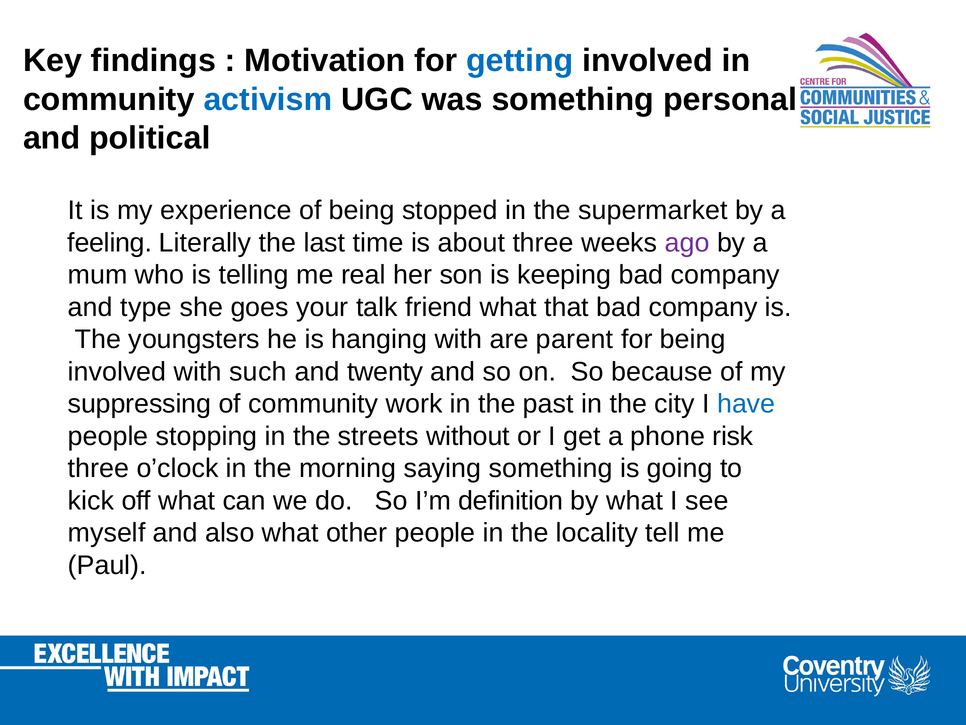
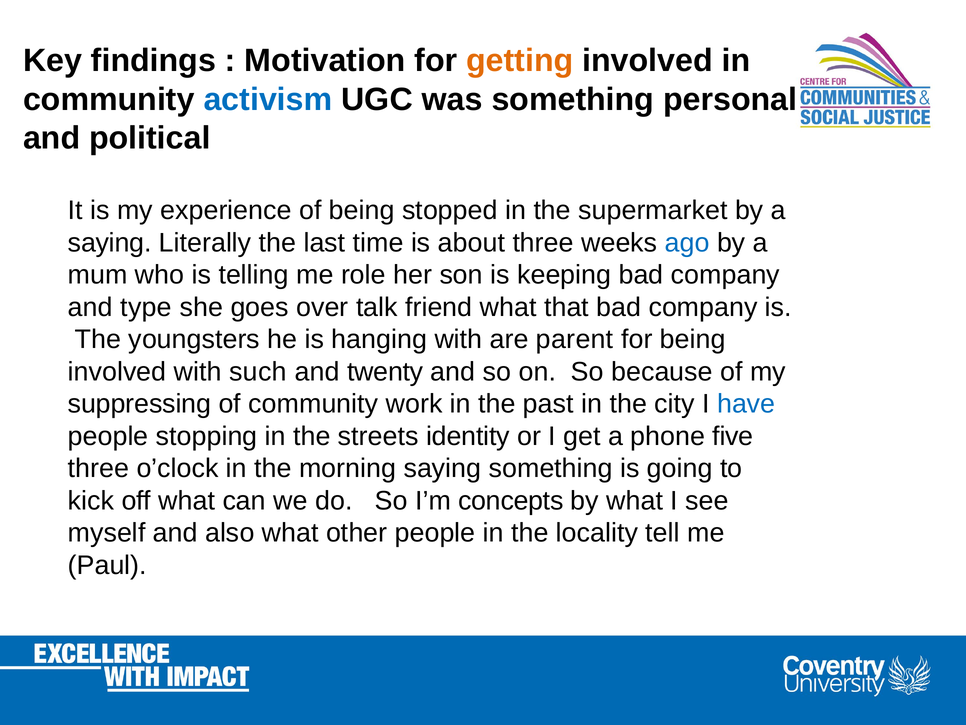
getting colour: blue -> orange (520, 61)
feeling: feeling -> saying (110, 243)
ago colour: purple -> blue (687, 243)
real: real -> role (363, 275)
your: your -> over (322, 307)
without: without -> identity (468, 436)
risk: risk -> five (733, 436)
definition: definition -> concepts (511, 500)
